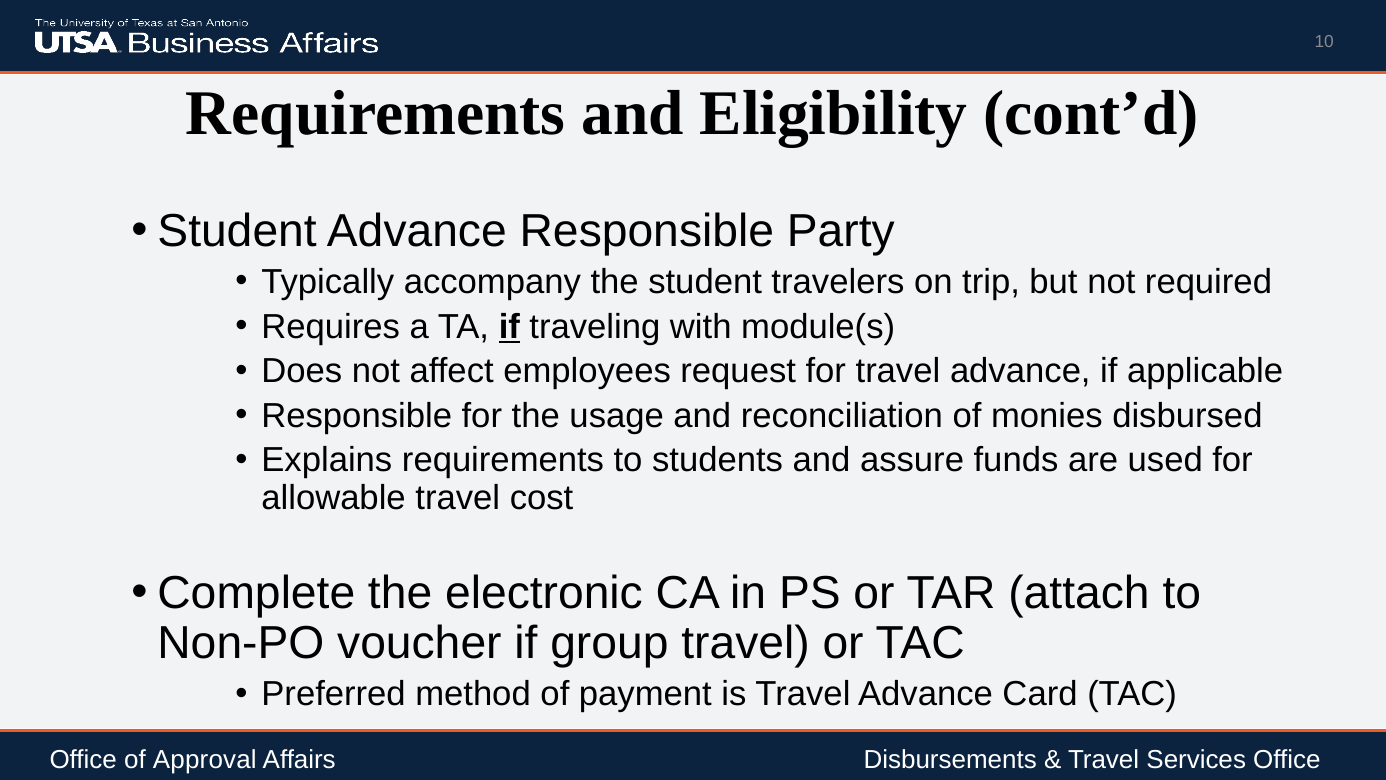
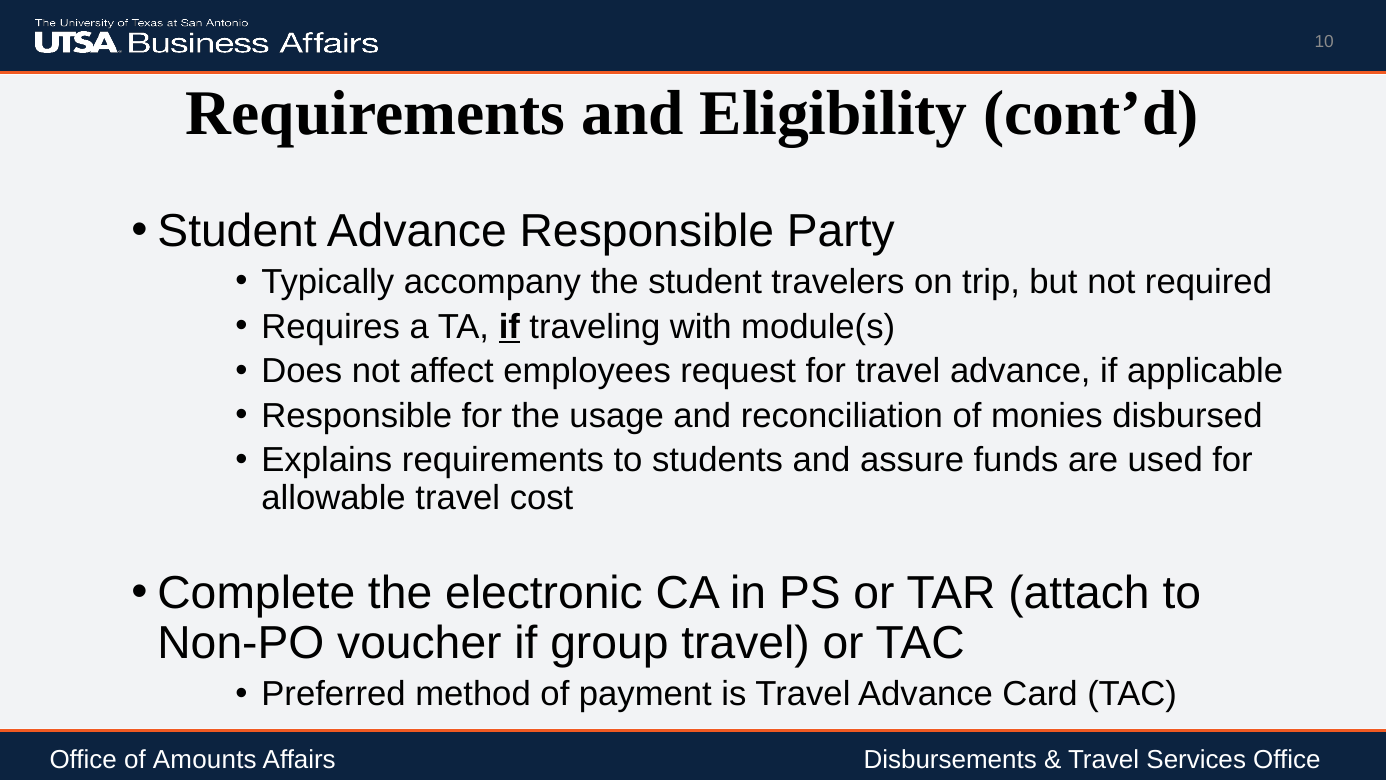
Approval: Approval -> Amounts (205, 759)
